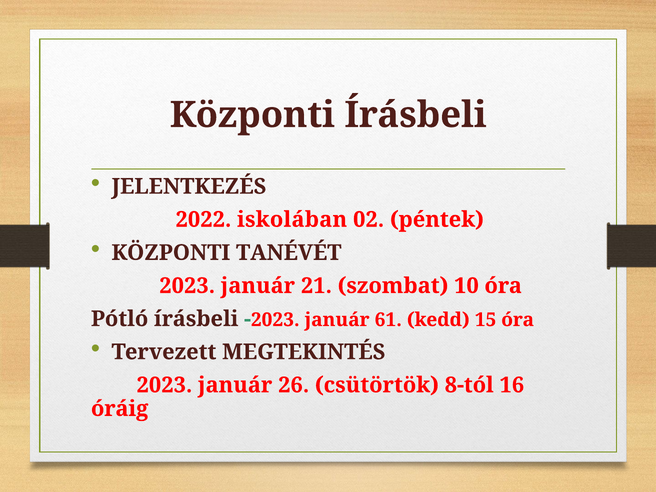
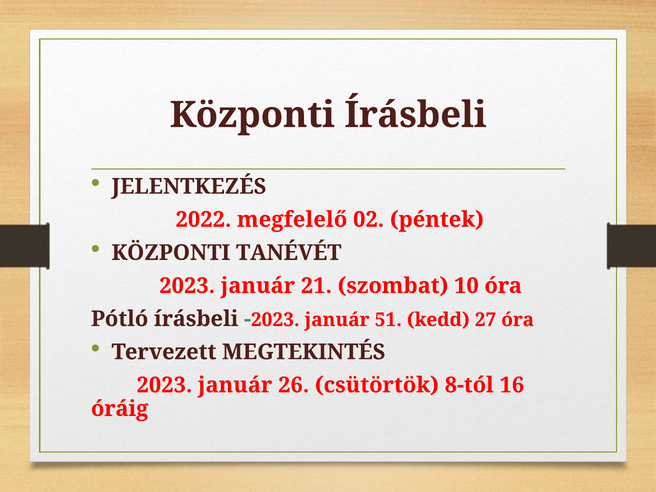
iskolában: iskolában -> megfelelő (292, 220)
61: 61 -> 51 (388, 320)
15: 15 -> 27 (485, 320)
